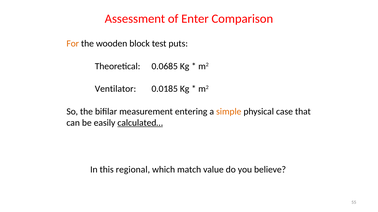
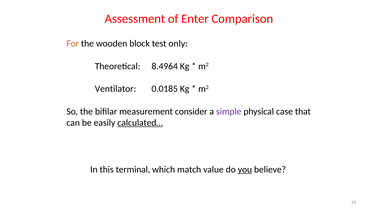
puts: puts -> only (178, 44)
0.0685: 0.0685 -> 8.4964 (165, 66)
entering: entering -> consider (191, 112)
simple colour: orange -> purple (229, 112)
regional: regional -> terminal (133, 170)
you underline: none -> present (245, 170)
